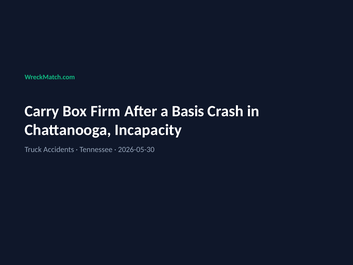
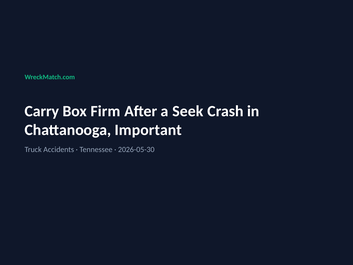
Basis: Basis -> Seek (188, 111)
Incapacity: Incapacity -> Important (148, 130)
